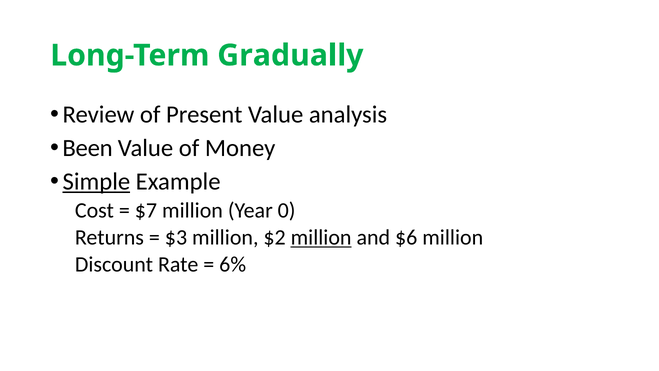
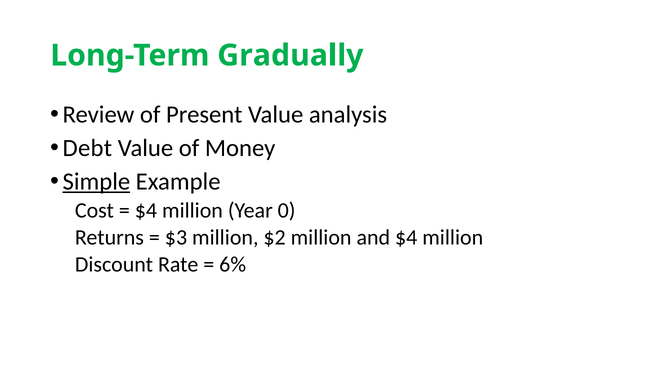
Been: Been -> Debt (87, 148)
$7: $7 -> $4 (146, 210)
million underline: present -> none (321, 237)
and $6: $6 -> $4 (406, 237)
